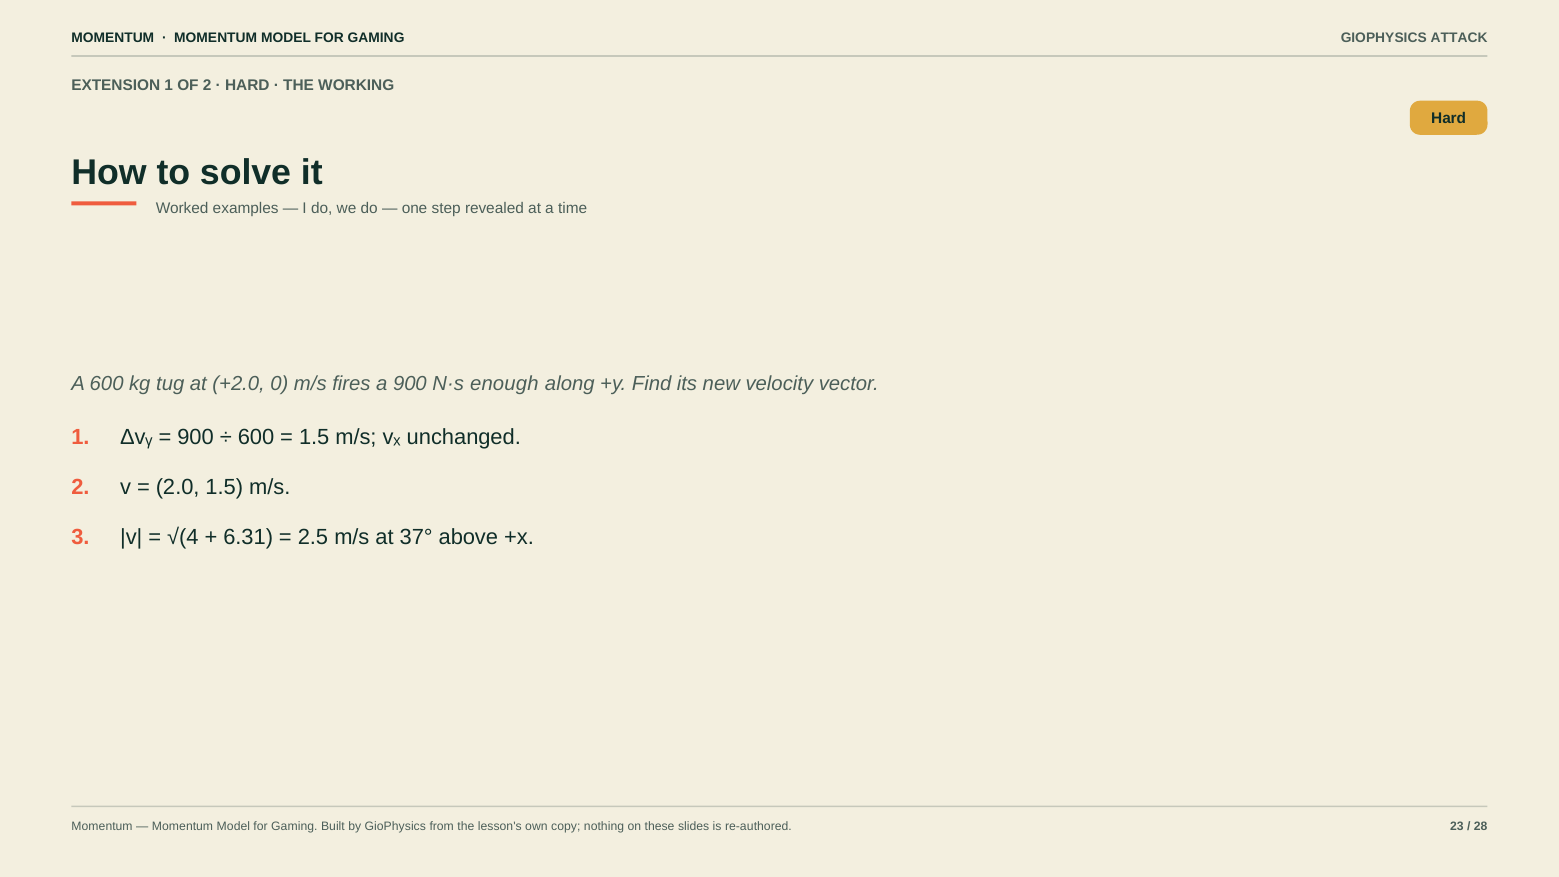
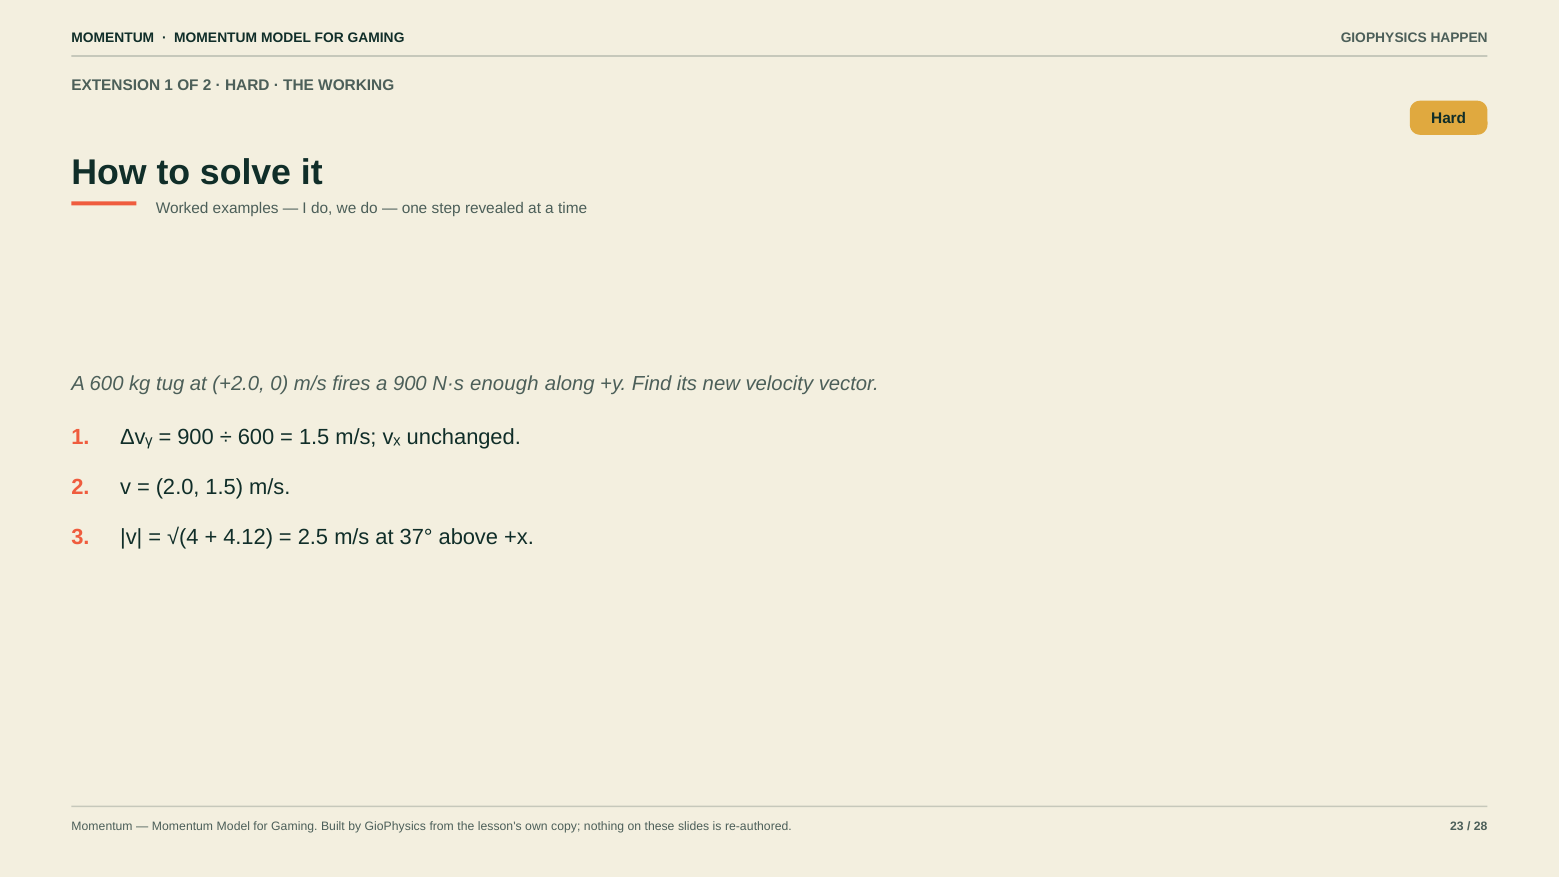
ATTACK: ATTACK -> HAPPEN (1459, 38)
6.31: 6.31 -> 4.12 (248, 538)
